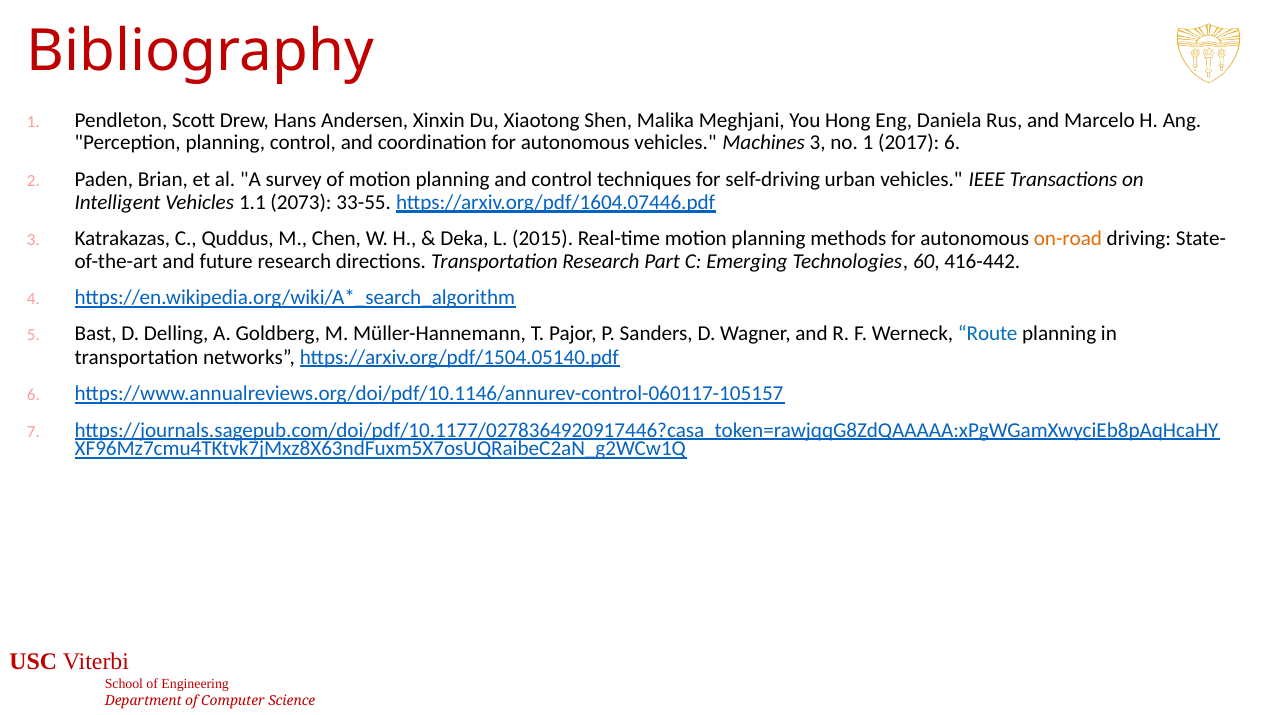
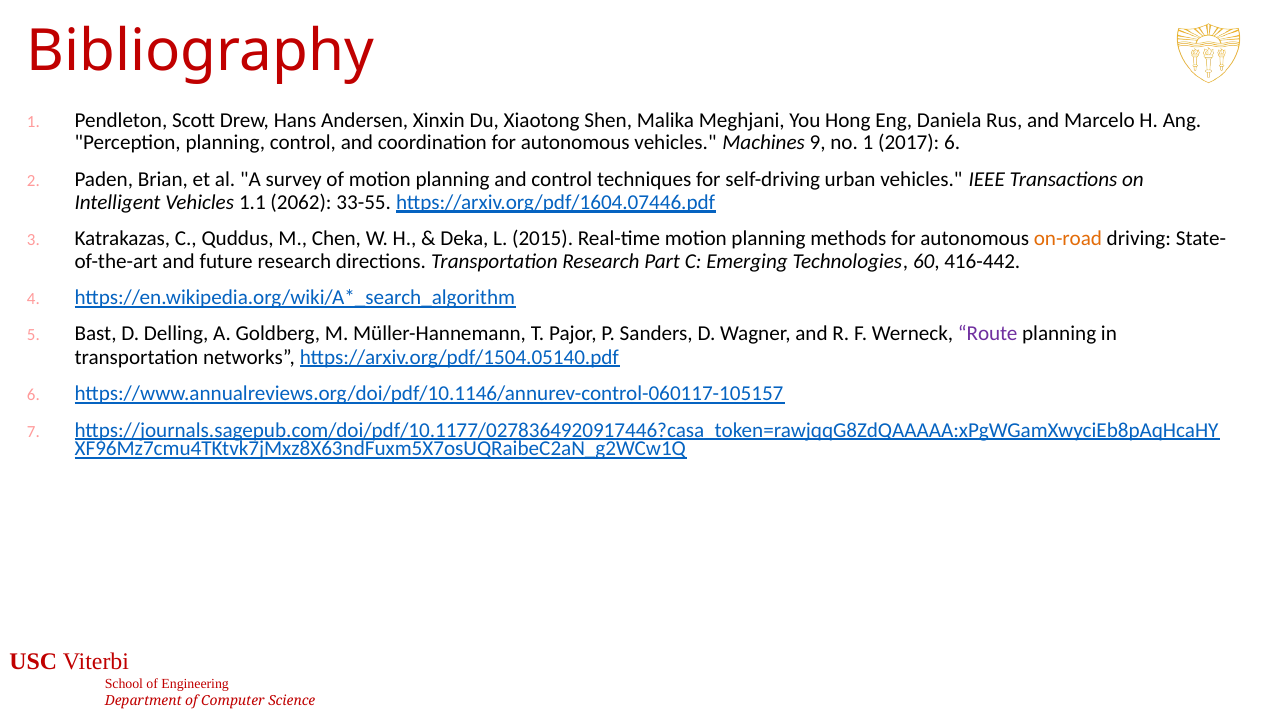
Machines 3: 3 -> 9 (818, 143)
2073: 2073 -> 2062 (301, 202)
Route colour: blue -> purple (988, 334)
